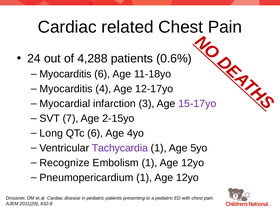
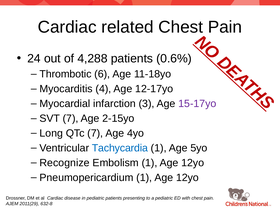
Myocarditis: Myocarditis -> Thrombotic (66, 74)
QTc 6: 6 -> 7 (95, 133)
Tachycardia colour: purple -> blue (120, 148)
